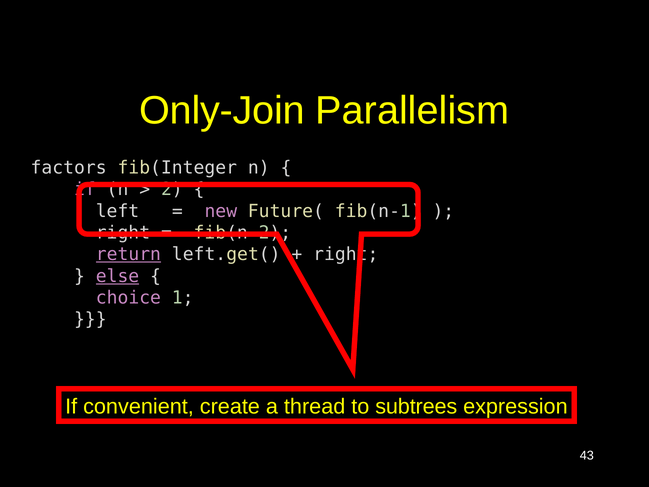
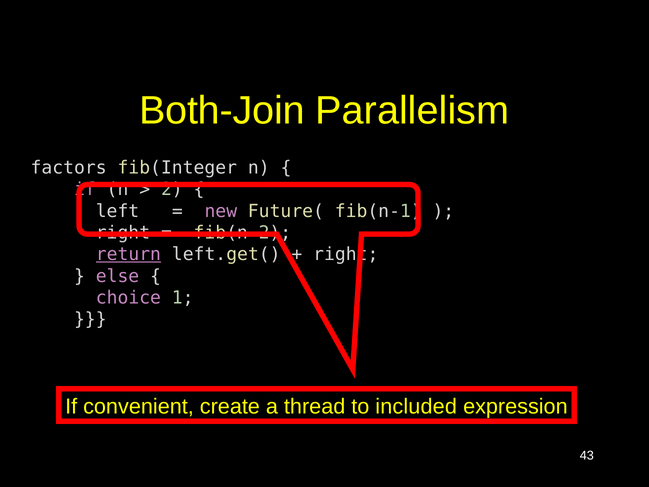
Only-Join: Only-Join -> Both-Join (222, 110)
else underline: present -> none (118, 276)
subtrees: subtrees -> included (416, 406)
